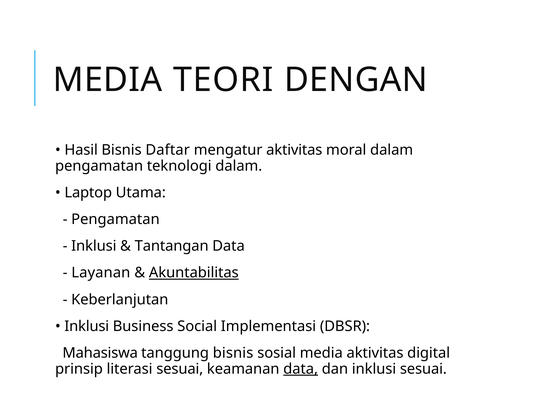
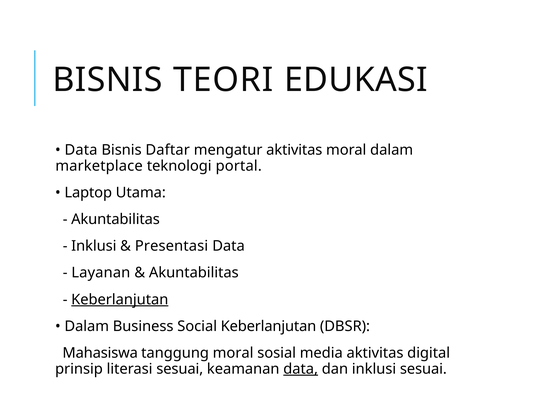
MEDIA: MEDIA -> BISNIS (107, 80)
DENGAN: DENGAN -> EDUKASI (356, 80)
Hasil: Hasil -> Data (81, 150)
pengamatan: pengamatan -> marketplace (99, 166)
teknologi dalam: dalam -> portal (239, 166)
Pengamatan: Pengamatan -> Akuntabilitas (116, 219)
Tantangan: Tantangan -> Presentasi (172, 246)
Akuntabilitas underline: present -> none (194, 273)
Keberlanjutan underline: none -> present (120, 299)
Inklusi: Inklusi -> Dalam (87, 326)
Social Implementasi: Implementasi -> Keberlanjutan (269, 326)
tanggung bisnis: bisnis -> moral (233, 353)
